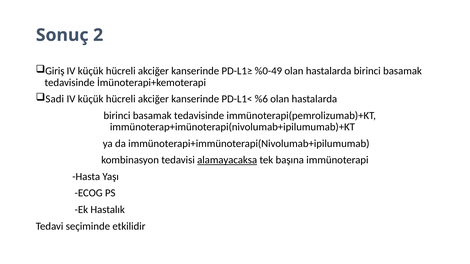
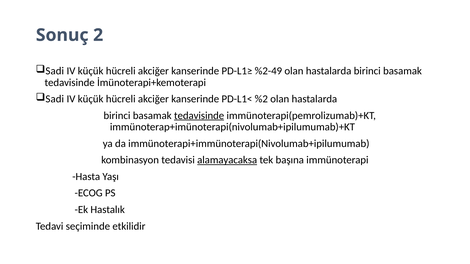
Giriş: Giriş -> Sadi (55, 71)
%0-49: %0-49 -> %2-49 (268, 71)
%6: %6 -> %2 (261, 99)
tedavisinde underline: none -> present (199, 116)
